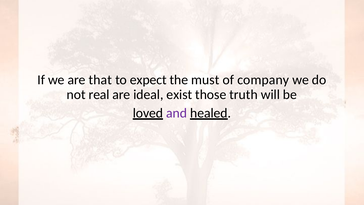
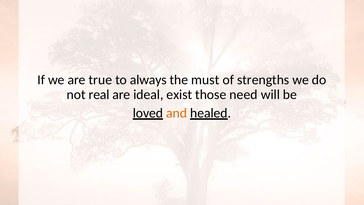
that: that -> true (100, 80)
expect: expect -> always (148, 80)
company: company -> strengths (263, 80)
truth: truth -> need (243, 94)
and colour: purple -> orange (177, 113)
